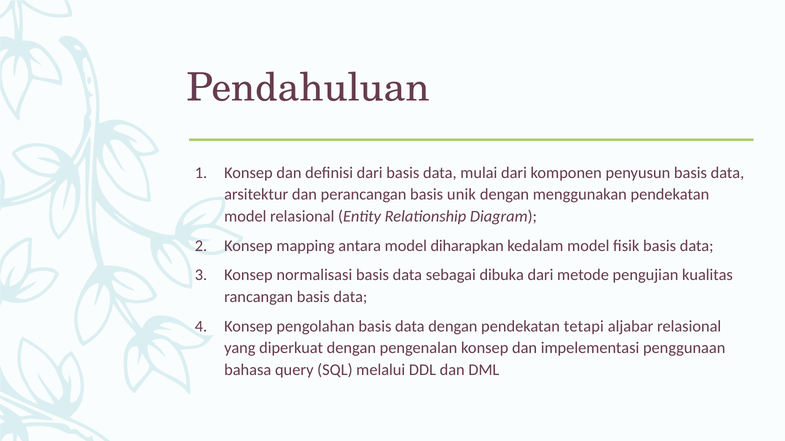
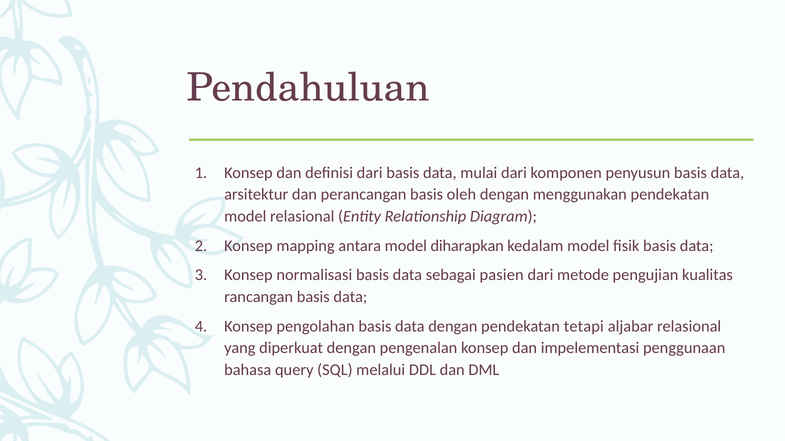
unik: unik -> oleh (461, 195)
dibuka: dibuka -> pasien (502, 275)
